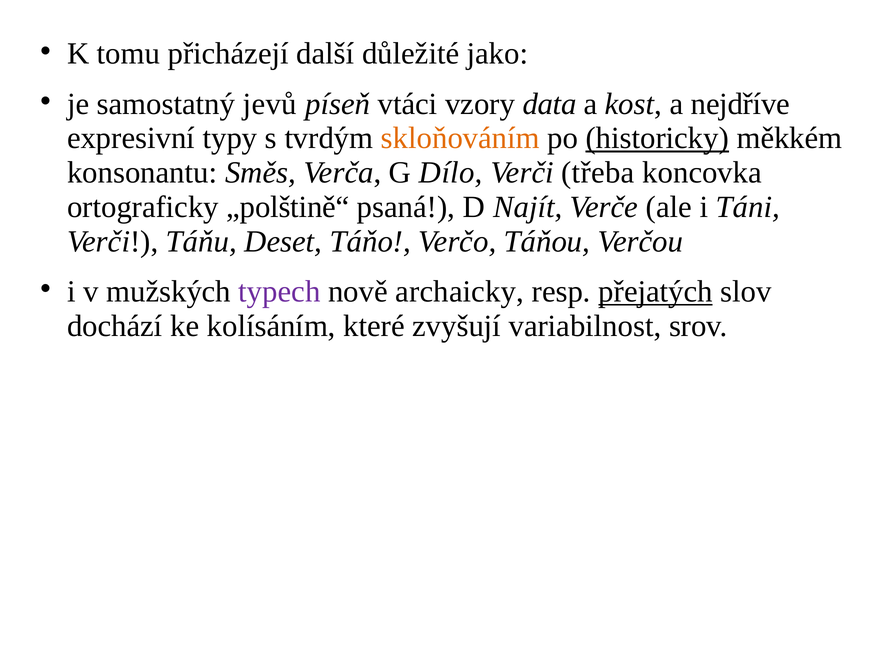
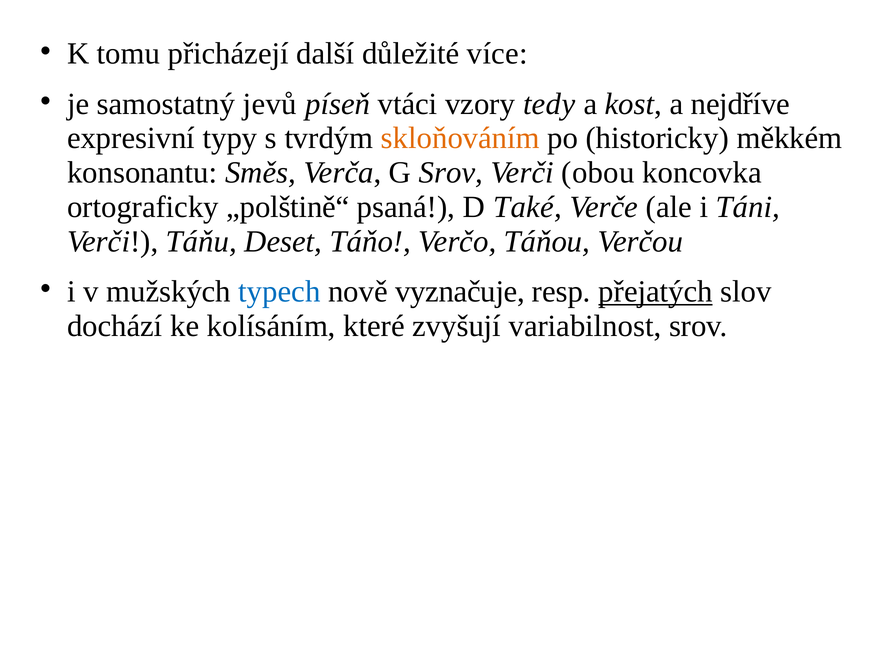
jako: jako -> více (497, 54)
data: data -> tedy (549, 104)
historicky underline: present -> none (657, 138)
G Dílo: Dílo -> Srov (451, 173)
třeba: třeba -> obou (598, 173)
Najít: Najít -> Také (528, 207)
typech colour: purple -> blue (279, 291)
archaicky: archaicky -> vyznačuje (460, 291)
